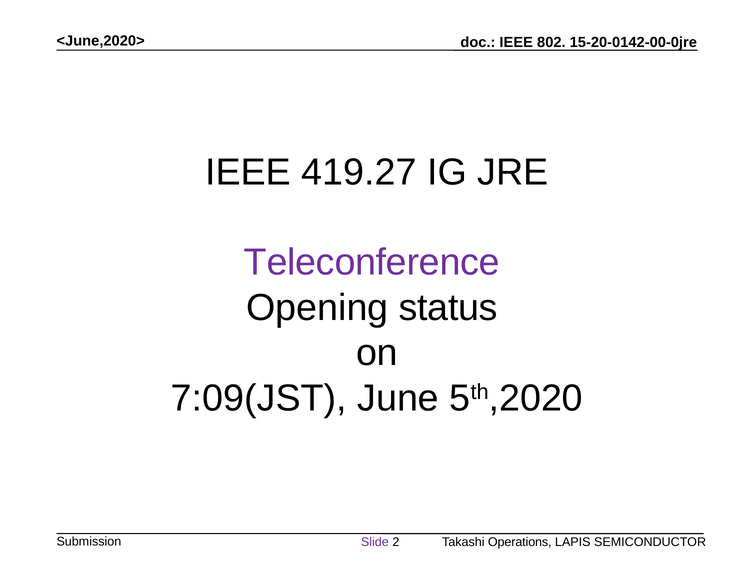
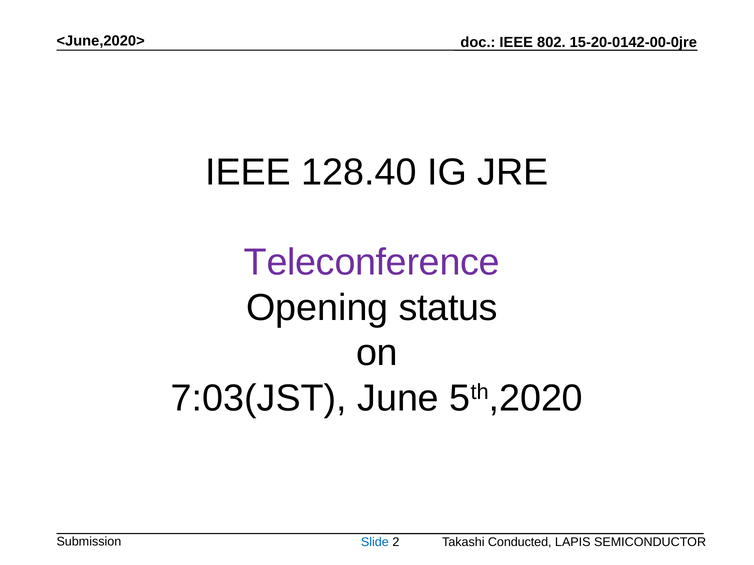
419.27: 419.27 -> 128.40 (359, 172)
7:09(JST: 7:09(JST -> 7:03(JST (259, 398)
Slide colour: purple -> blue (375, 542)
Operations: Operations -> Conducted (520, 542)
